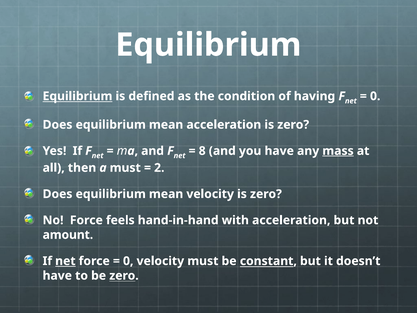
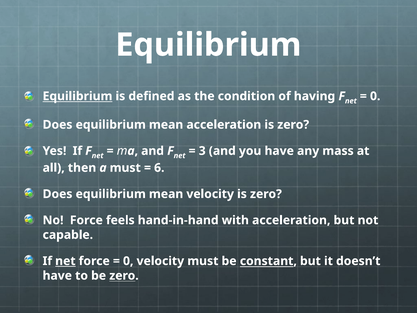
8: 8 -> 3 (202, 151)
mass underline: present -> none (338, 151)
2: 2 -> 6 (159, 168)
amount: amount -> capable (68, 235)
